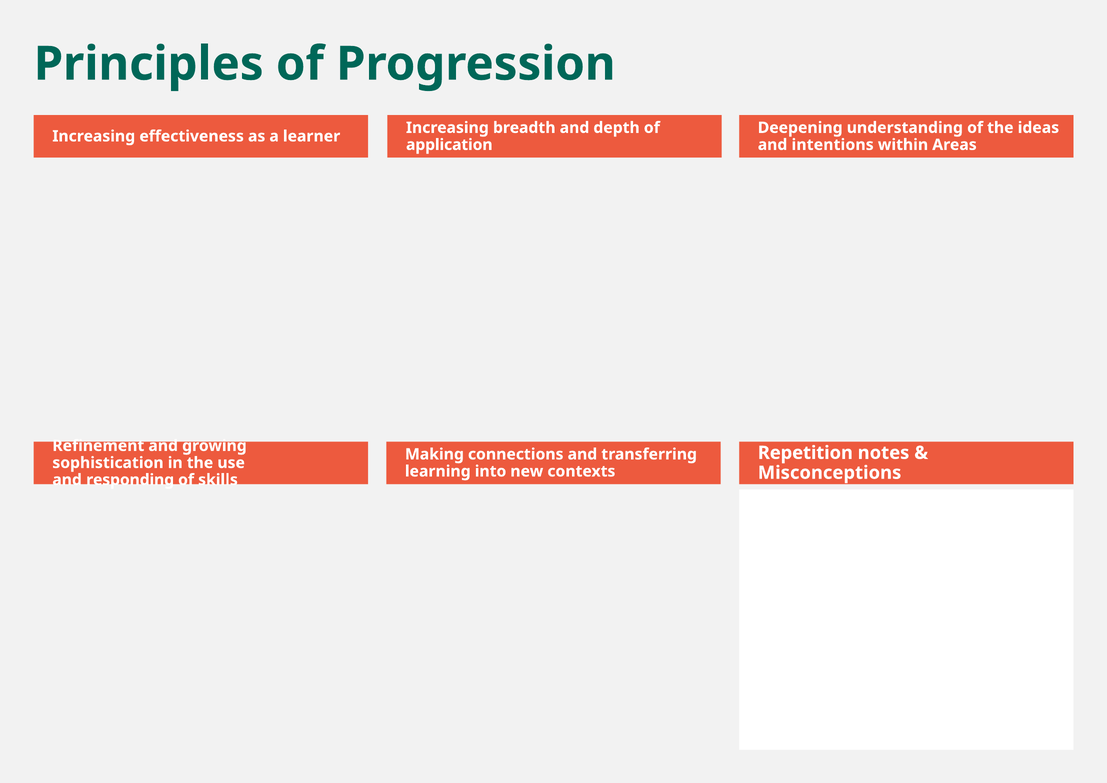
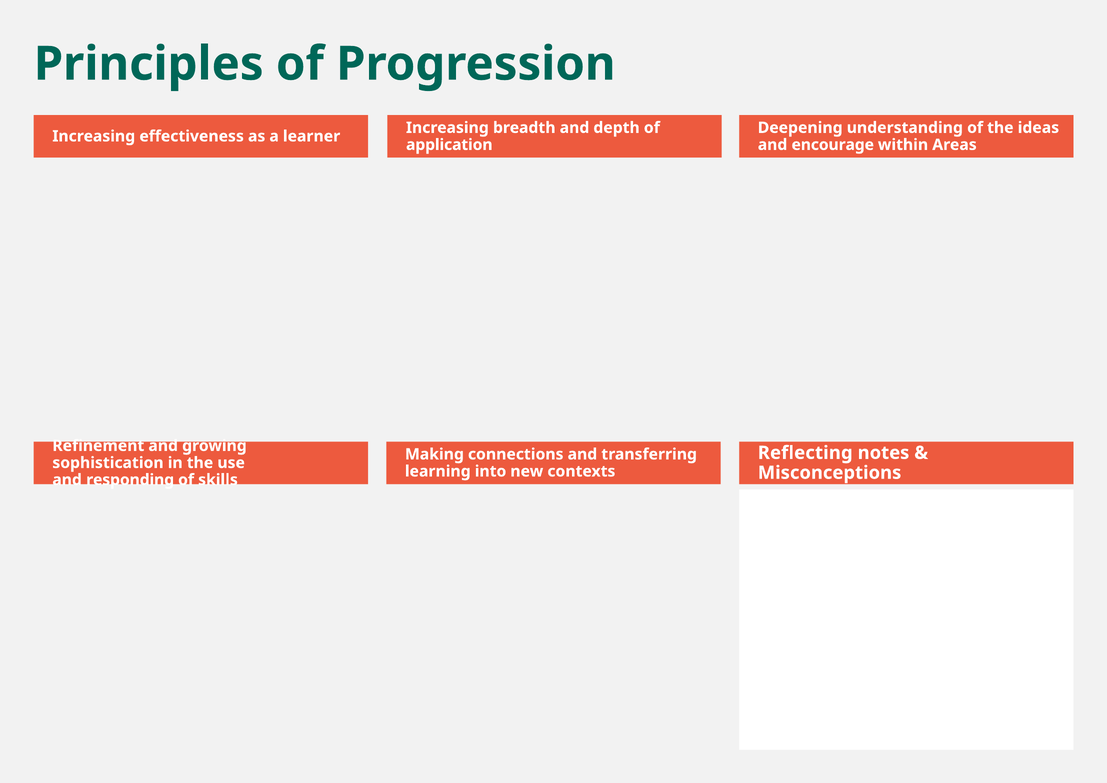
intentions: intentions -> encourage (833, 145)
Repetition: Repetition -> Reflecting (805, 453)
